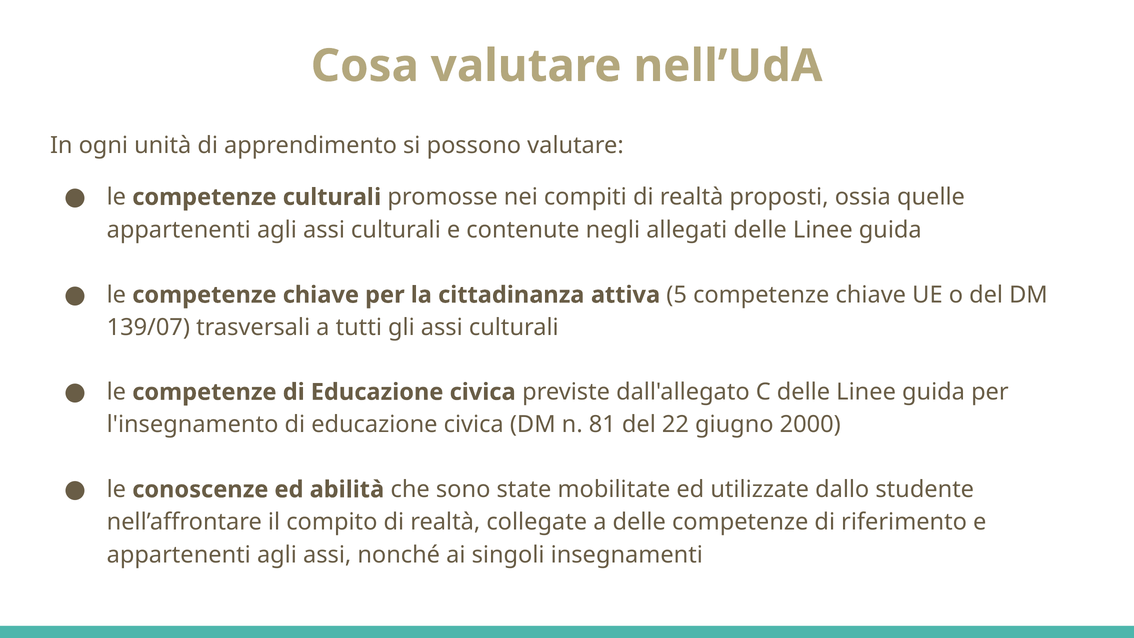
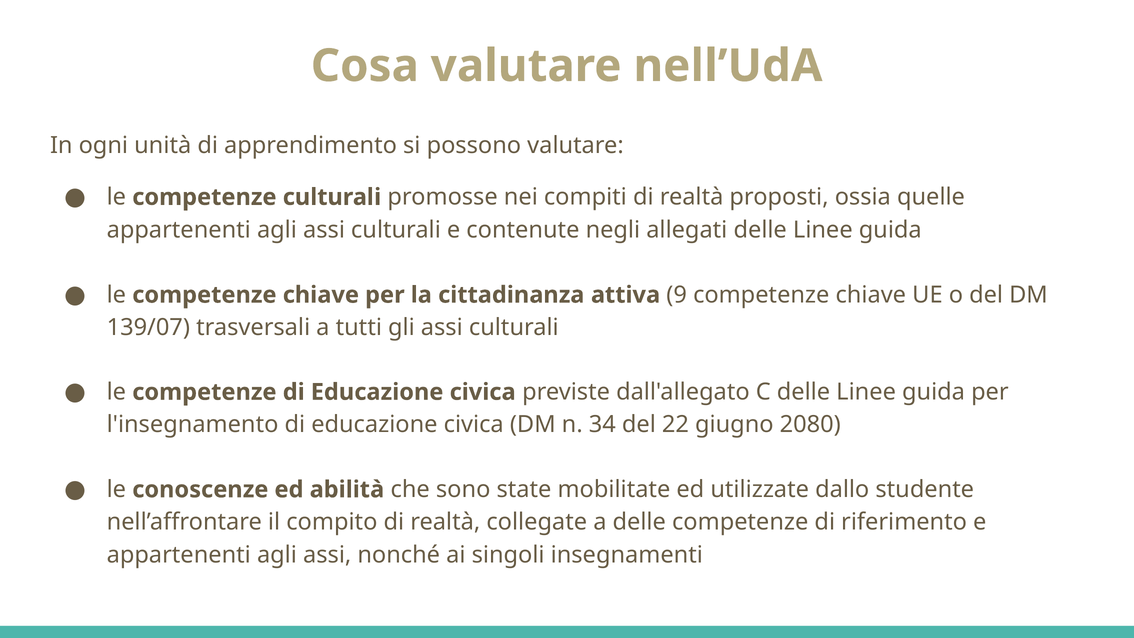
5: 5 -> 9 (677, 295)
81: 81 -> 34 (602, 424)
2000: 2000 -> 2080 (810, 424)
